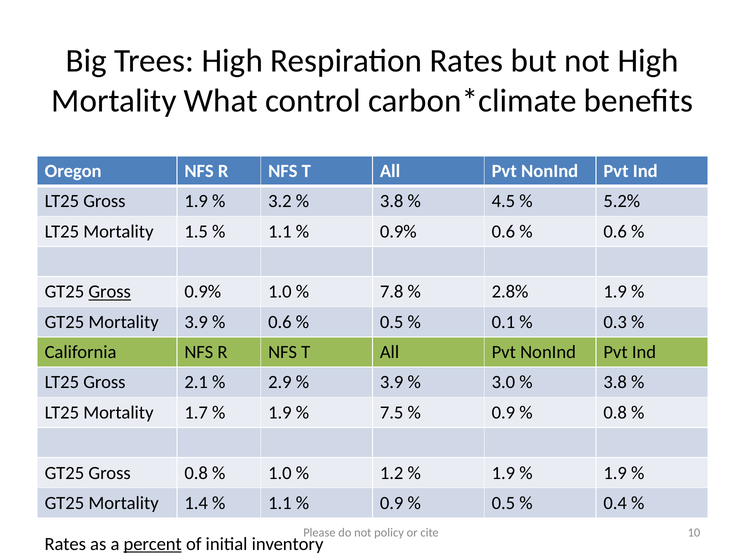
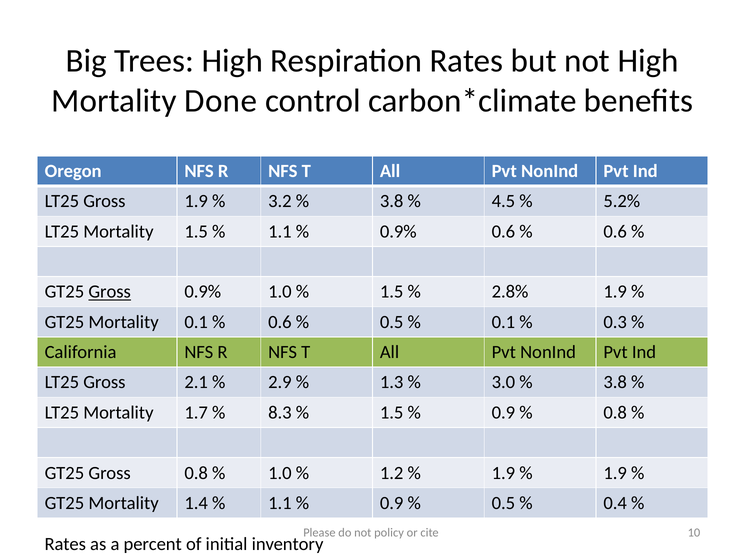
What: What -> Done (221, 101)
7.8: 7.8 -> 1.5 (392, 292)
Mortality 3.9: 3.9 -> 0.1 (196, 322)
3.9: 3.9 -> 1.3 (392, 383)
1.9: 1.9 -> 8.3 (280, 413)
7.5: 7.5 -> 1.5 (392, 413)
percent underline: present -> none (153, 545)
